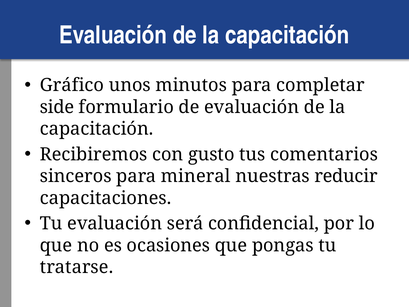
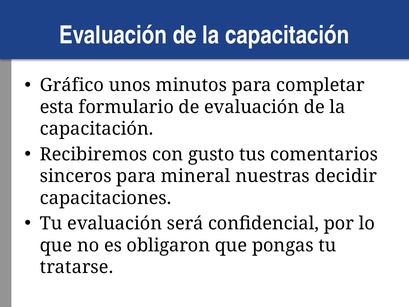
side: side -> esta (57, 107)
reducir: reducir -> decidir (346, 176)
ocasiones: ocasiones -> obligaron (168, 245)
